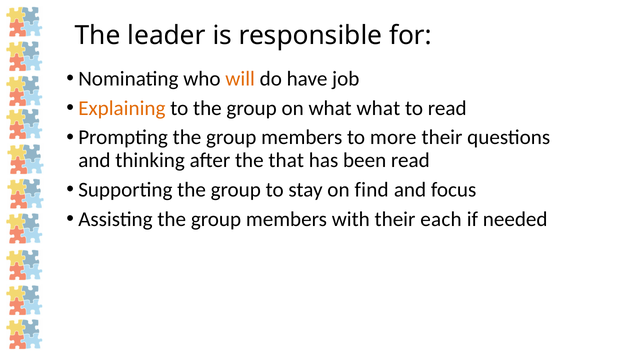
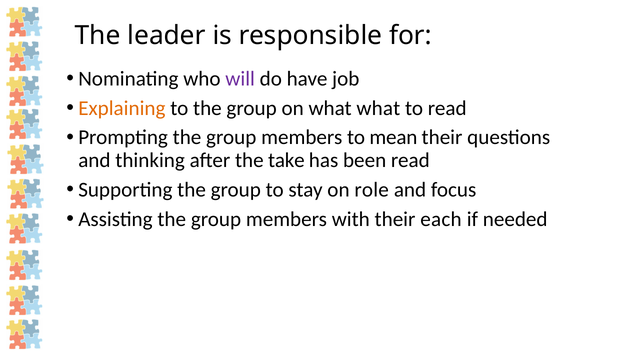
will colour: orange -> purple (240, 79)
more: more -> mean (393, 138)
that: that -> take (286, 160)
find: find -> role (372, 190)
